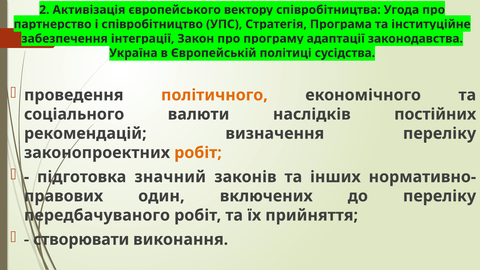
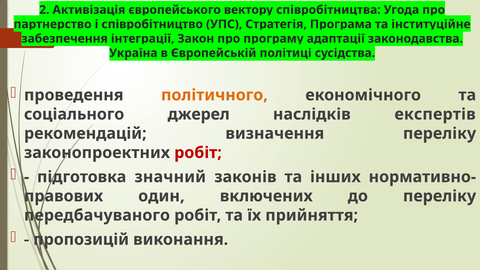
валюти: валюти -> джерел (199, 114)
постійних: постійних -> експертів (435, 114)
робіт colour: orange -> red (198, 153)
створювати: створювати -> пропозицій (81, 240)
